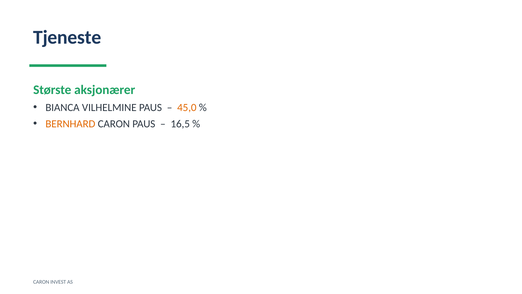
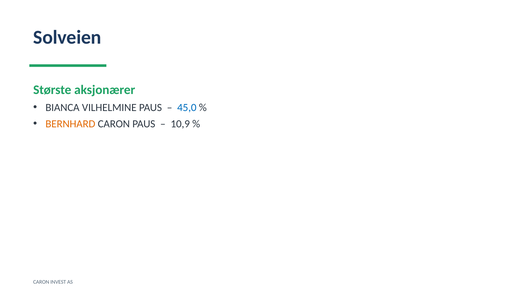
Tjeneste: Tjeneste -> Solveien (67, 37)
45,0 colour: orange -> blue (187, 107)
16,5: 16,5 -> 10,9 (180, 124)
